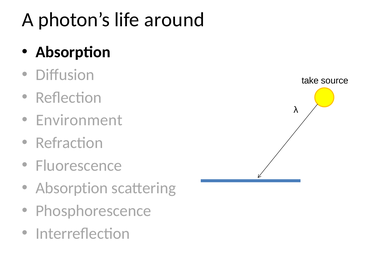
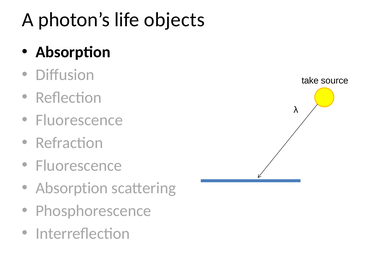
around: around -> objects (174, 20)
Environment: Environment -> Fluorescence (79, 120)
